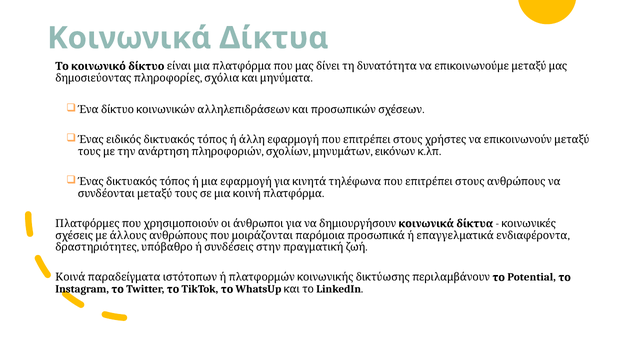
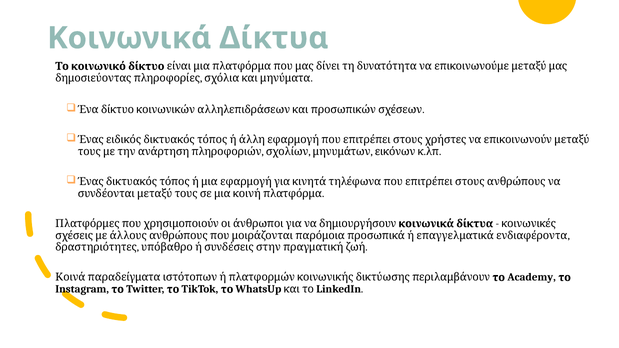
Potential: Potential -> Academy (532, 278)
